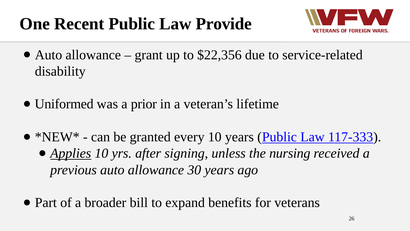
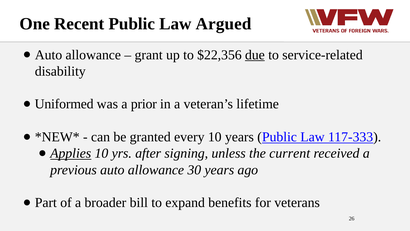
Provide: Provide -> Argued (224, 24)
due underline: none -> present (255, 55)
nursing: nursing -> current (290, 153)
